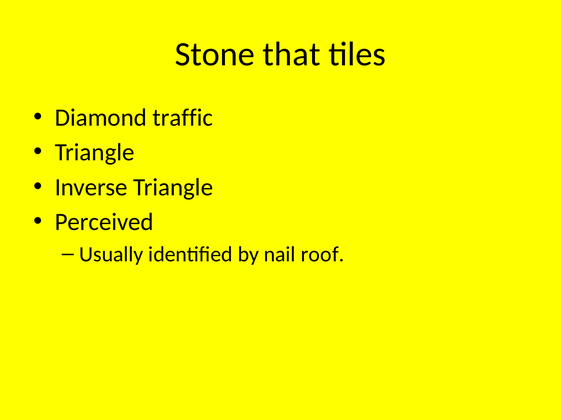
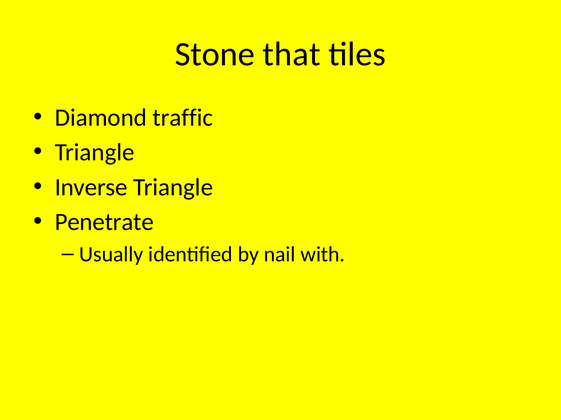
Perceived: Perceived -> Penetrate (104, 222)
roof: roof -> with (323, 255)
